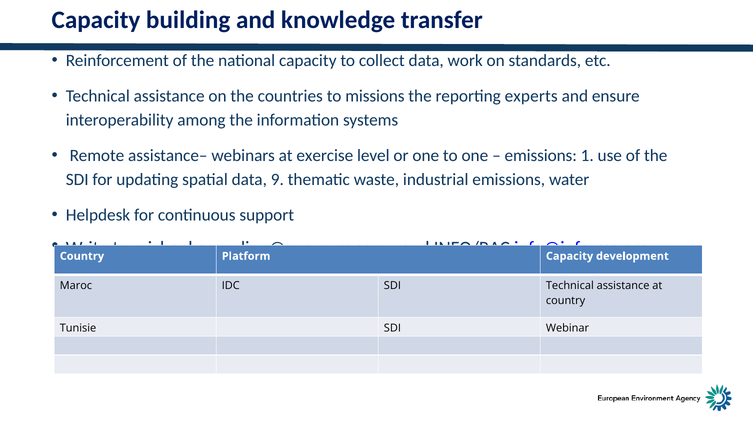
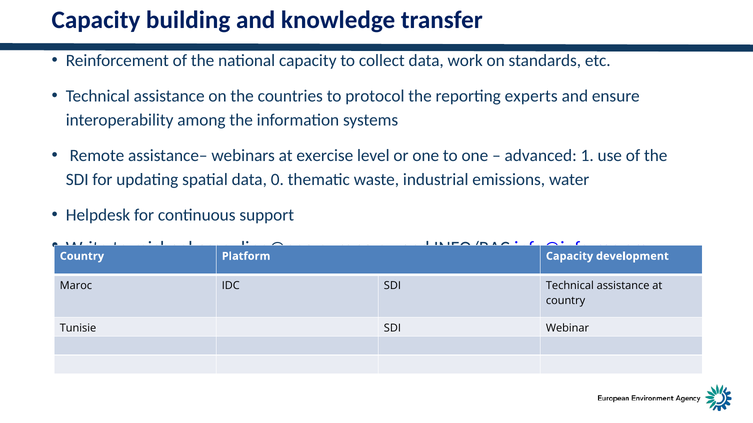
missions: missions -> protocol (375, 96)
emissions: emissions -> advanced (541, 156)
9: 9 -> 0 (277, 180)
